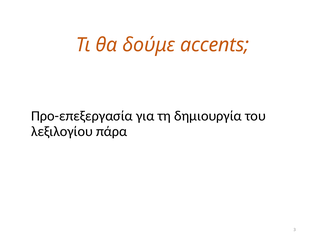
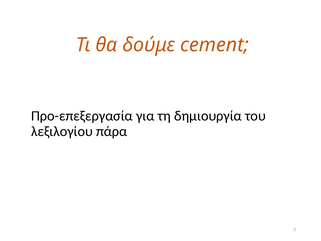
accents: accents -> cement (215, 45)
